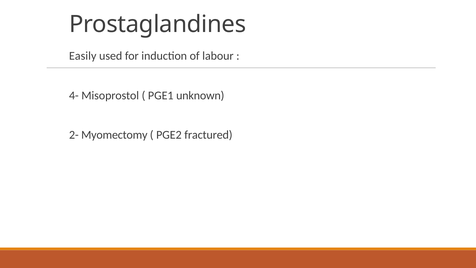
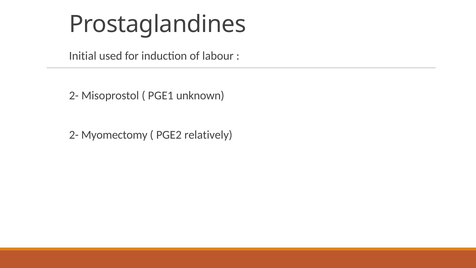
Easily: Easily -> Initial (83, 56)
4-: 4- -> 2- (74, 95)
fractured: fractured -> relatively (208, 135)
